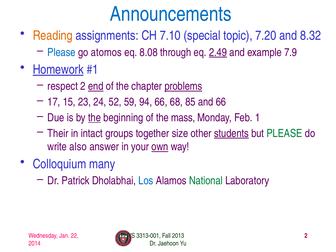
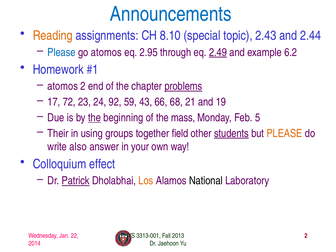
7.10: 7.10 -> 8.10 (170, 36)
7.20: 7.20 -> 2.43 (266, 36)
8.32: 8.32 -> 2.44 (311, 36)
8.08: 8.08 -> 2.95 (149, 52)
7.9: 7.9 -> 6.2 (291, 52)
Homework underline: present -> none (58, 70)
respect: respect -> atomos (63, 86)
end underline: present -> none (96, 86)
15: 15 -> 72 (69, 102)
52: 52 -> 92 (115, 102)
94: 94 -> 43 (146, 102)
85: 85 -> 21 (190, 102)
and 66: 66 -> 19 (221, 102)
1: 1 -> 5 (258, 118)
intact: intact -> using (92, 133)
size: size -> field (180, 133)
PLEASE colour: green -> orange (284, 133)
own underline: present -> none (160, 147)
many: many -> effect (102, 164)
Patrick underline: none -> present (76, 181)
Los colour: blue -> orange (146, 181)
National colour: green -> black (206, 181)
